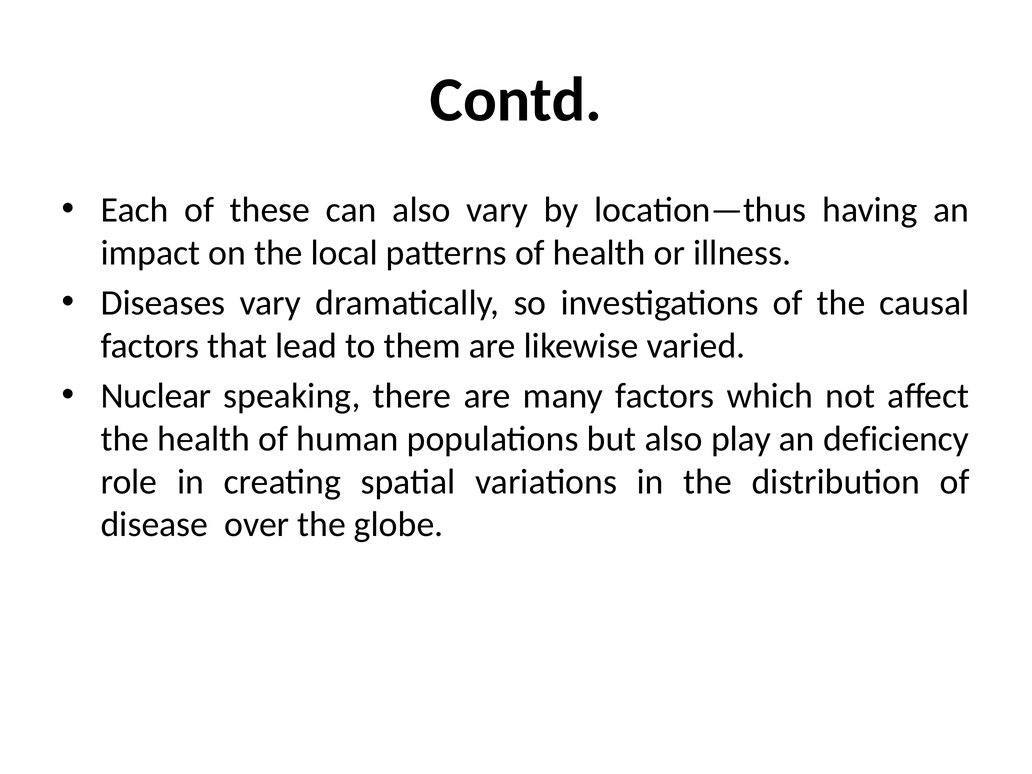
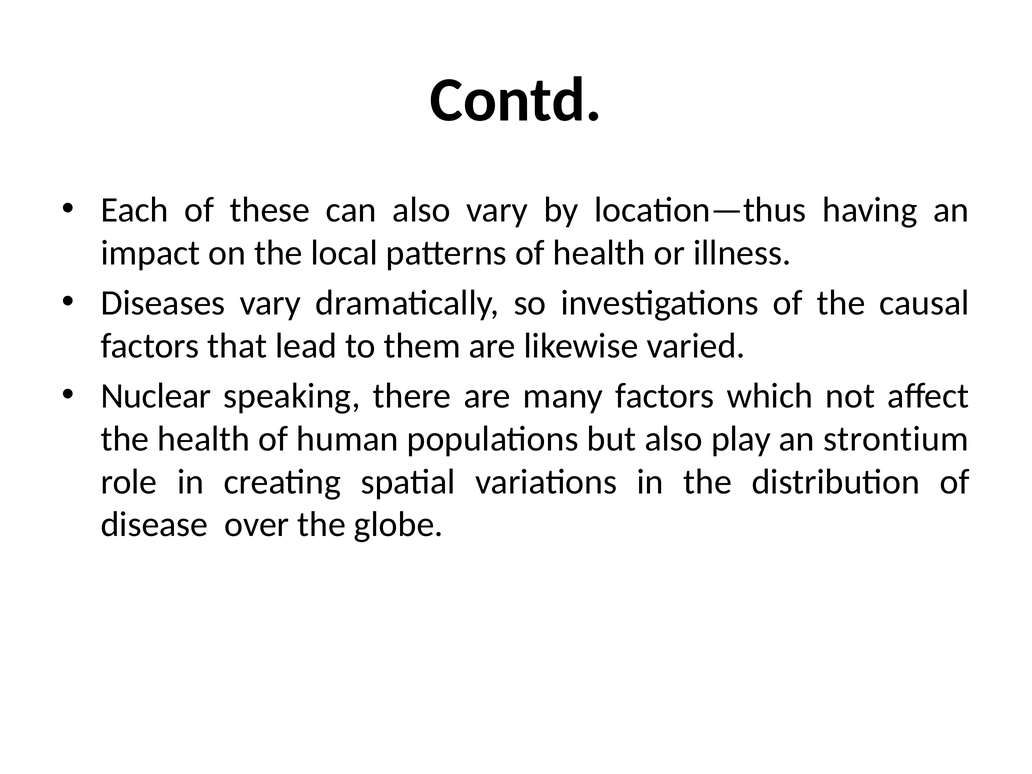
deficiency: deficiency -> strontium (896, 439)
